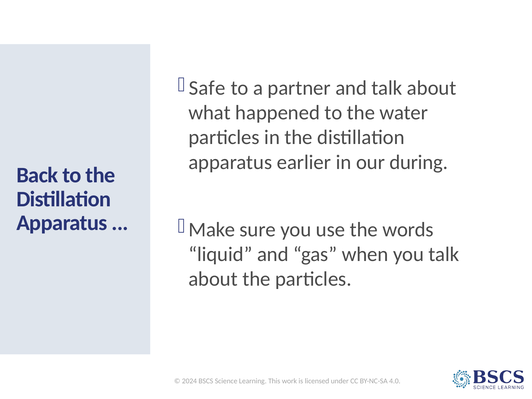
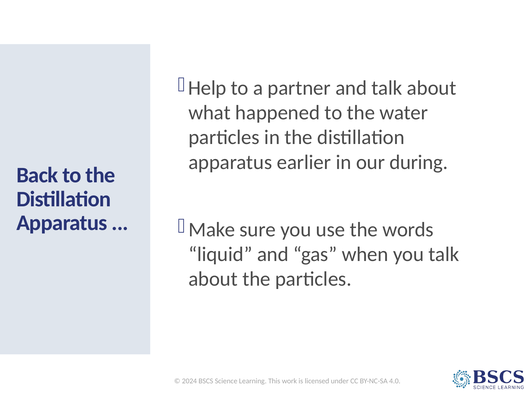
Safe: Safe -> Help (207, 88)
